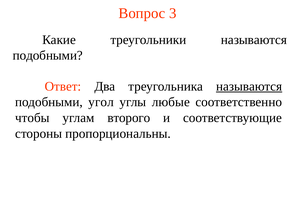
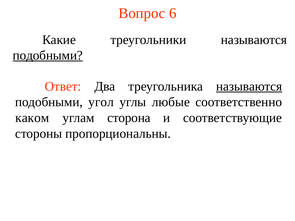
3: 3 -> 6 (173, 13)
подобными underline: none -> present (48, 55)
чтобы: чтобы -> каком (32, 118)
второго: второго -> сторона (129, 118)
